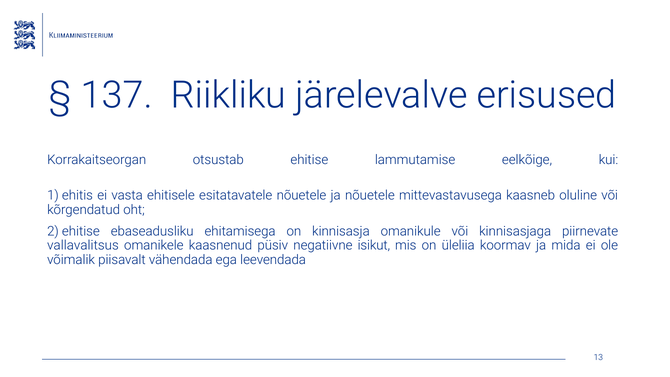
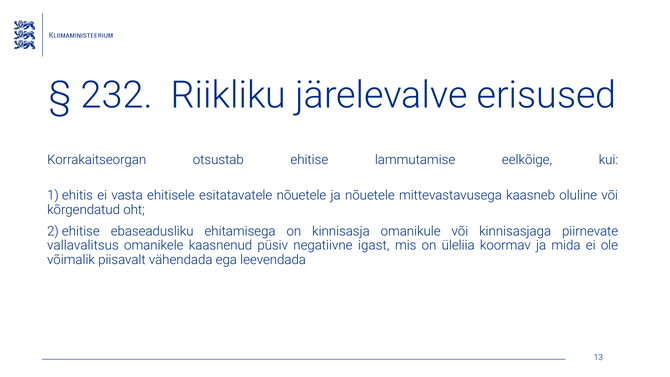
137: 137 -> 232 (117, 95)
isikut: isikut -> igast (374, 245)
